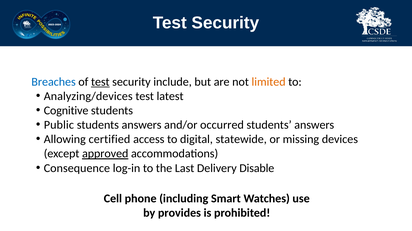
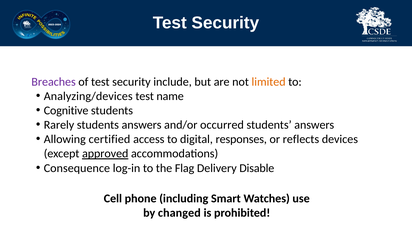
Breaches colour: blue -> purple (54, 82)
test underline: present -> none (100, 82)
latest: latest -> name (170, 96)
Public: Public -> Rarely (59, 125)
statewide: statewide -> responses (241, 140)
missing: missing -> reflects (301, 140)
Last: Last -> Flag (185, 169)
provides: provides -> changed (179, 213)
